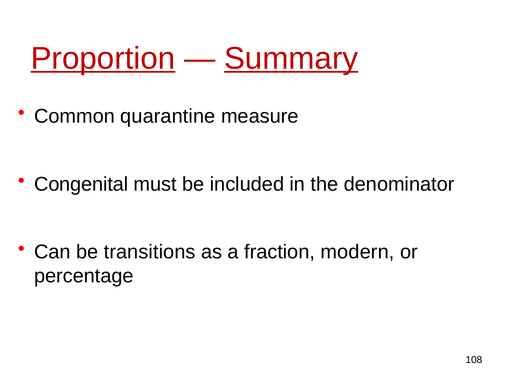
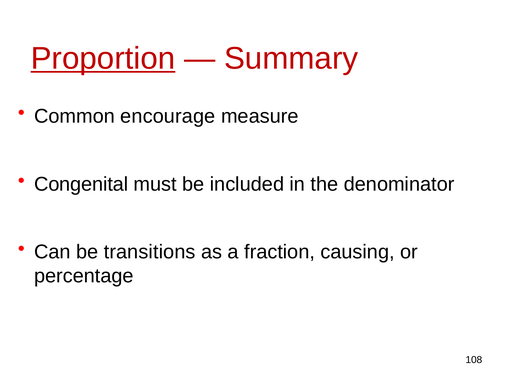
Summary underline: present -> none (291, 58)
quarantine: quarantine -> encourage (168, 116)
modern: modern -> causing (358, 252)
